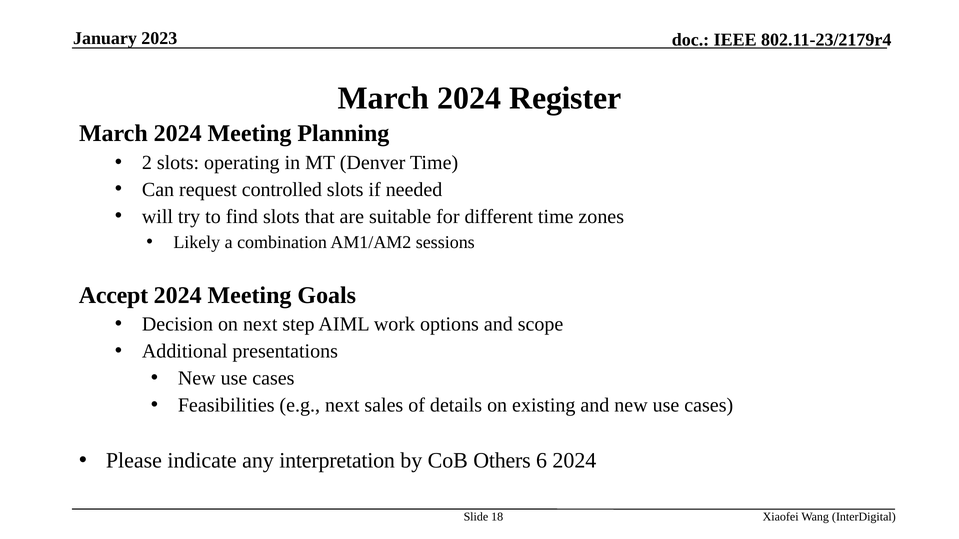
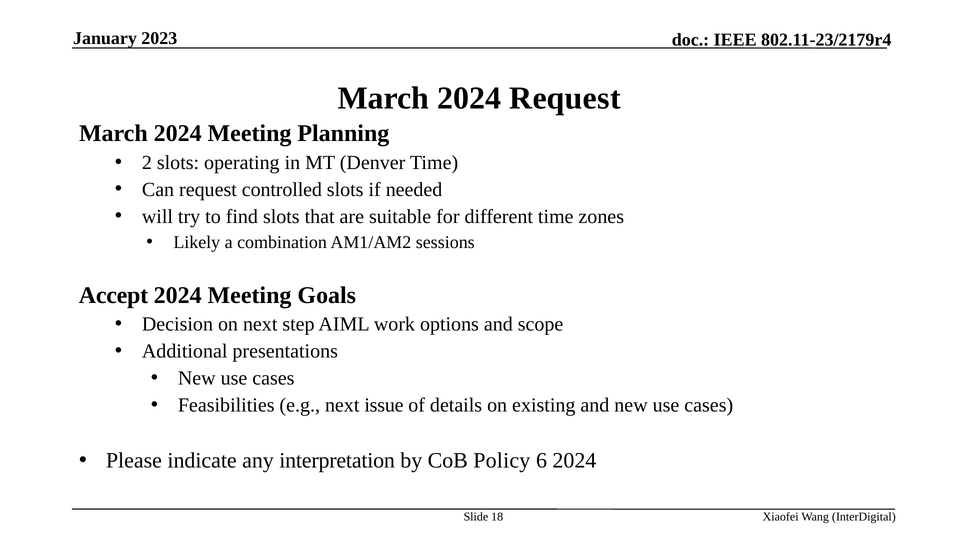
2024 Register: Register -> Request (565, 98)
sales: sales -> issue (384, 406)
Others: Others -> Policy (502, 461)
